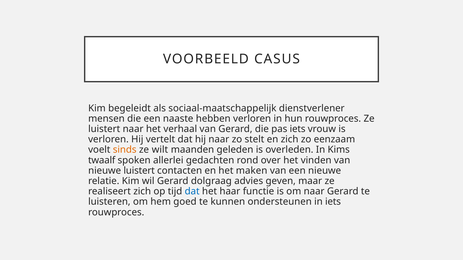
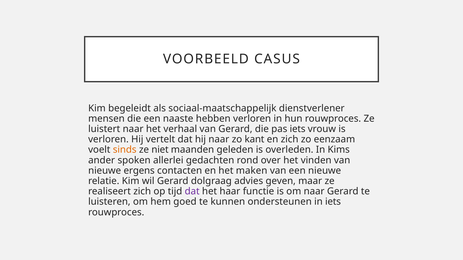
stelt: stelt -> kant (255, 140)
wilt: wilt -> niet (160, 150)
twaalf: twaalf -> ander (102, 160)
nieuwe luistert: luistert -> ergens (139, 171)
dat colour: blue -> purple (192, 192)
